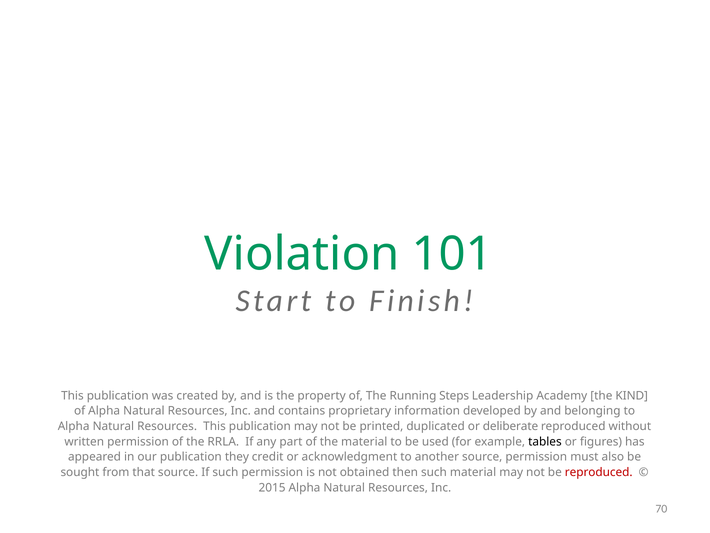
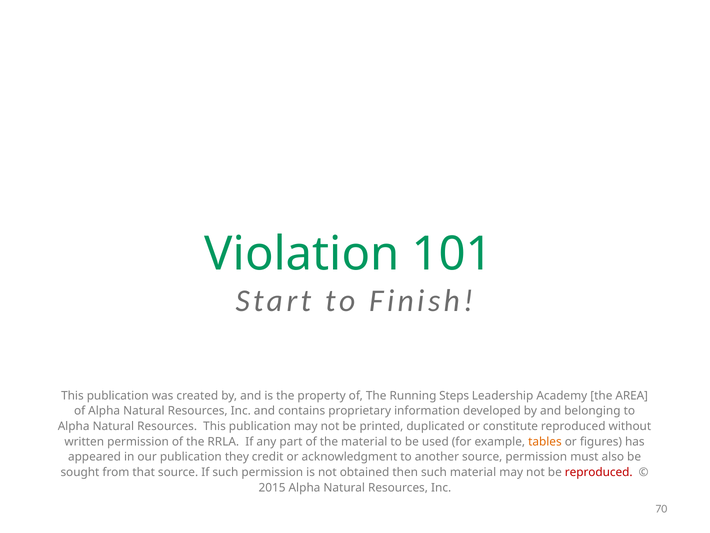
KIND: KIND -> AREA (632, 395)
deliberate: deliberate -> constitute (510, 426)
tables colour: black -> orange (545, 441)
